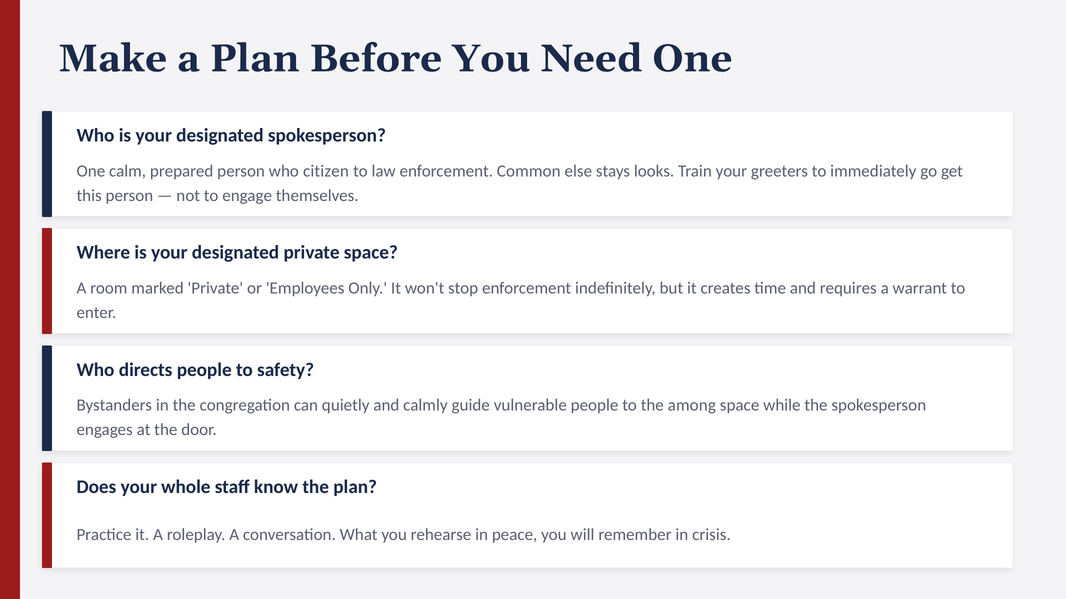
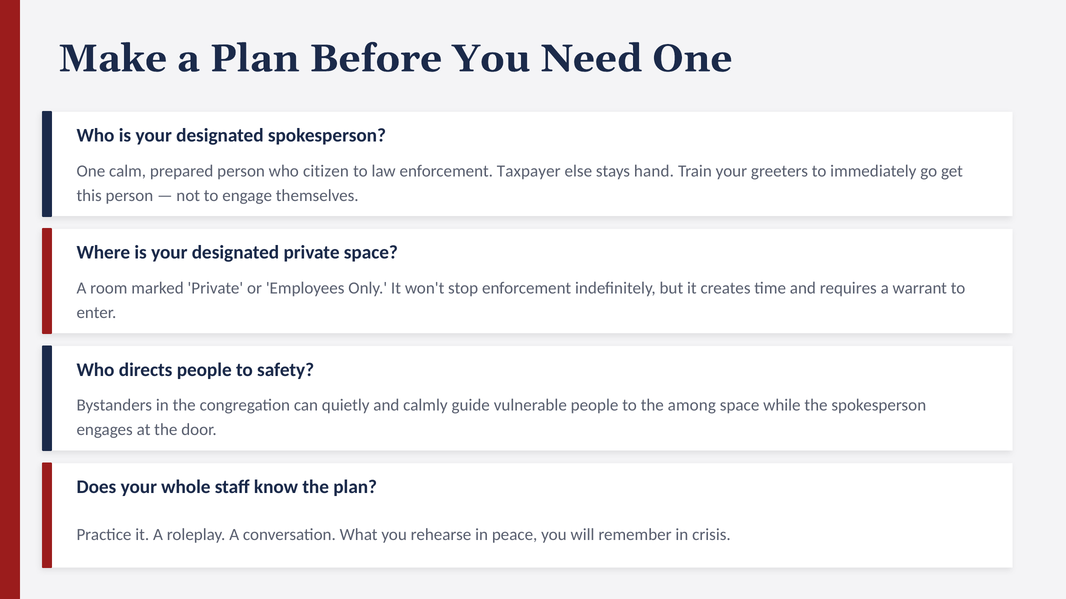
Common: Common -> Taxpayer (529, 171)
looks: looks -> hand (654, 171)
